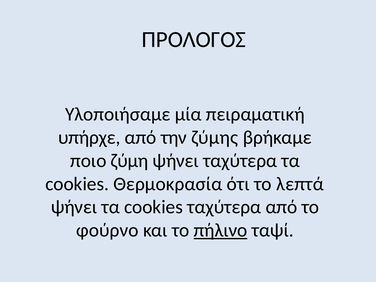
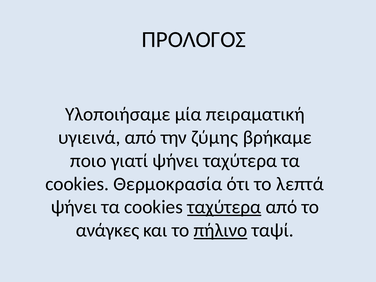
υπήρχε: υπήρχε -> υγιεινά (89, 138)
ζύμη: ζύμη -> γιατί (129, 161)
ταχύτερα underline: none -> present (224, 207)
φούρνο: φούρνο -> ανάγκες (108, 230)
